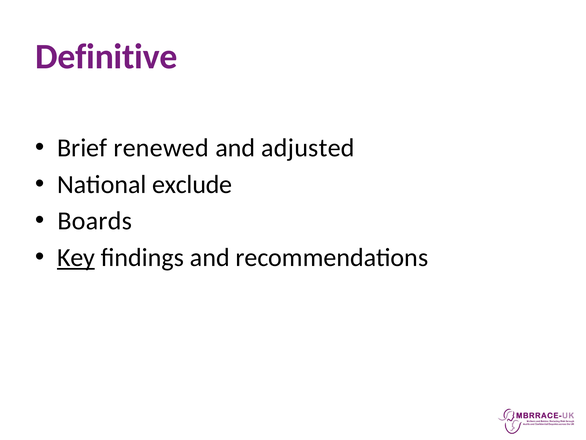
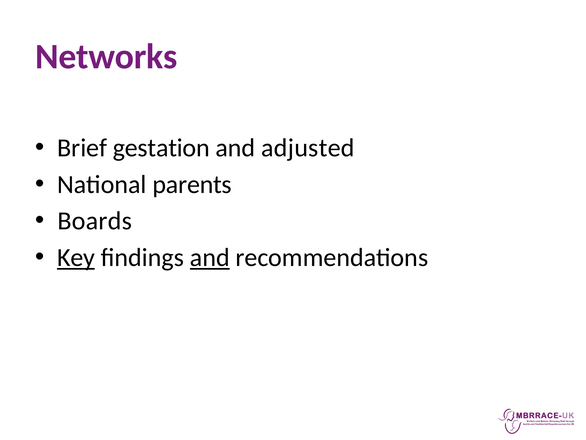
Definitive: Definitive -> Networks (106, 57)
renewed: renewed -> gestation (161, 148)
exclude: exclude -> parents (192, 184)
and underline: none -> present (210, 257)
